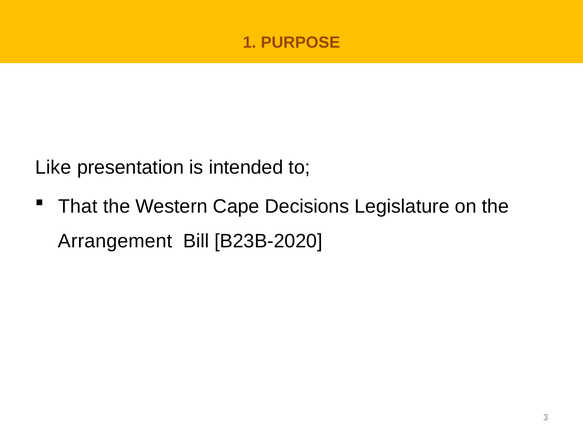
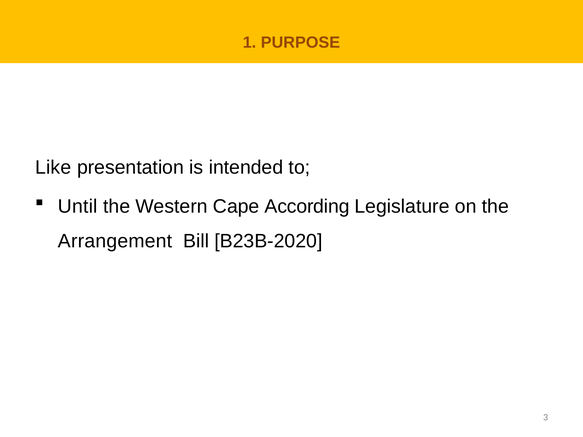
That: That -> Until (78, 206)
Decisions: Decisions -> According (307, 206)
